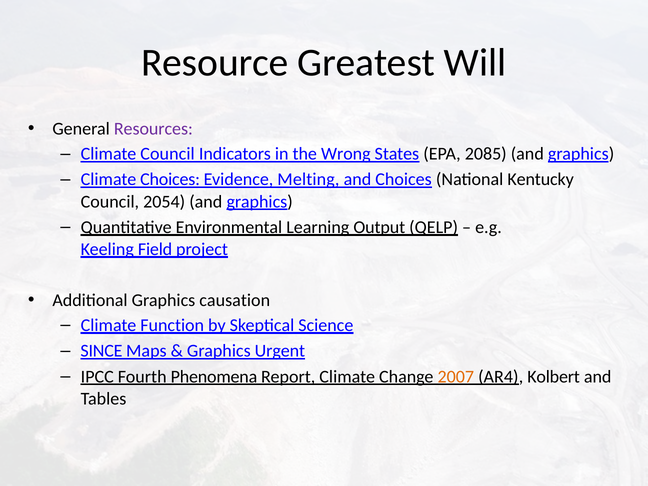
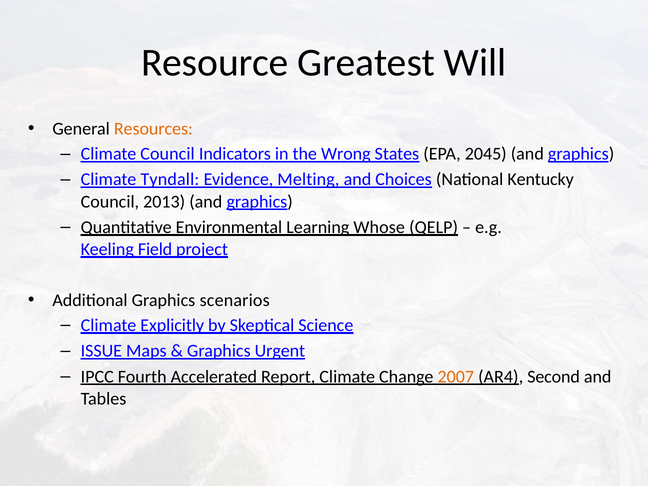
Resources colour: purple -> orange (153, 129)
2085: 2085 -> 2045 (486, 154)
Climate Choices: Choices -> Tyndall (170, 180)
2054: 2054 -> 2013 (164, 202)
Output: Output -> Whose (379, 227)
causation: causation -> scenarios (235, 300)
Function: Function -> Explicitly (172, 325)
SINCE: SINCE -> ISSUE (101, 351)
Phenomena: Phenomena -> Accelerated (214, 377)
Kolbert: Kolbert -> Second (554, 377)
